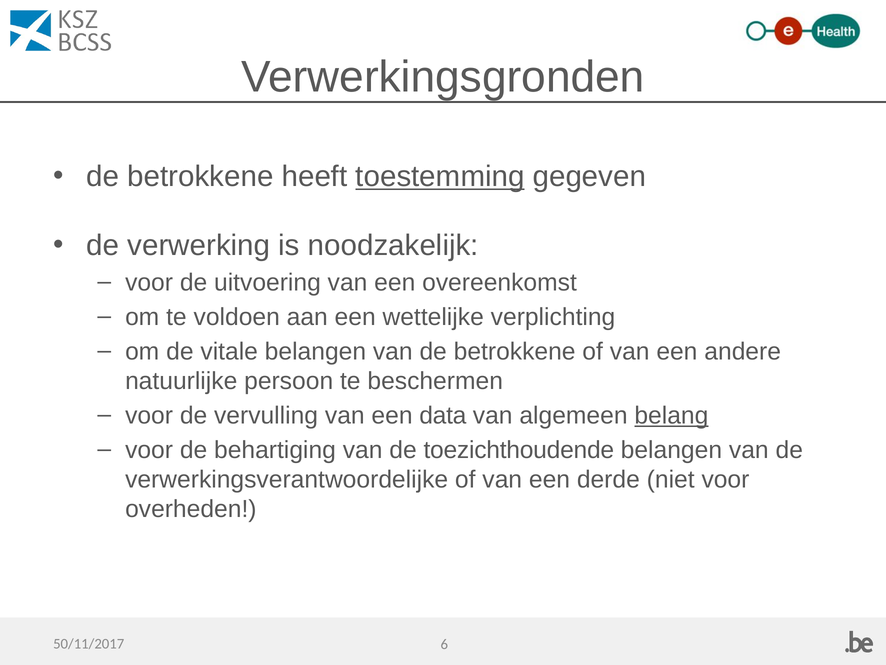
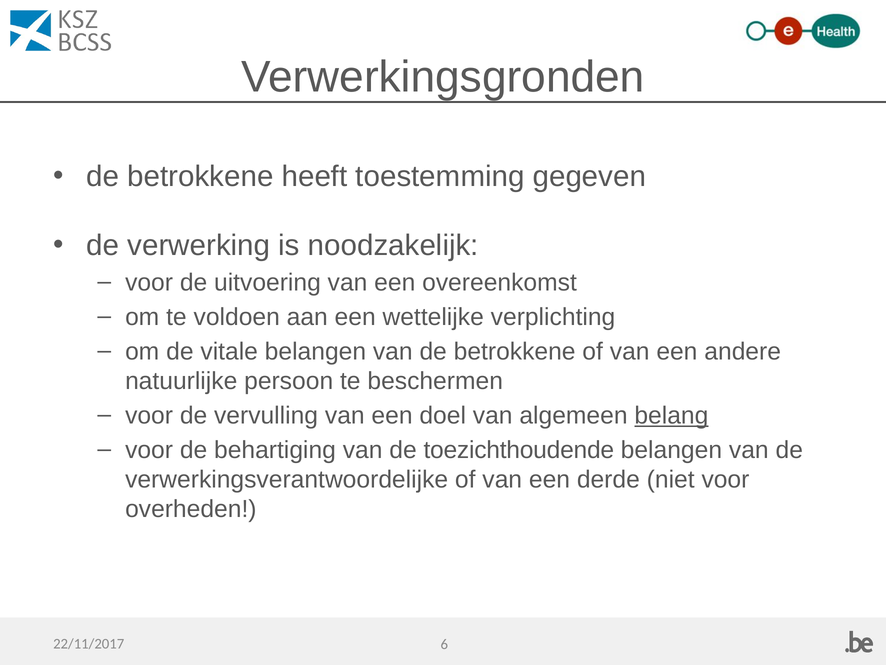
toestemming underline: present -> none (440, 176)
data: data -> doel (443, 415)
50/11/2017: 50/11/2017 -> 22/11/2017 (89, 643)
